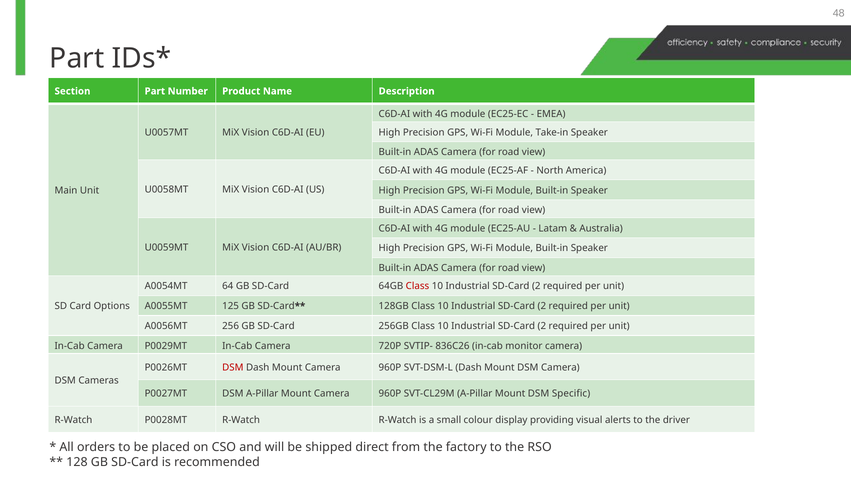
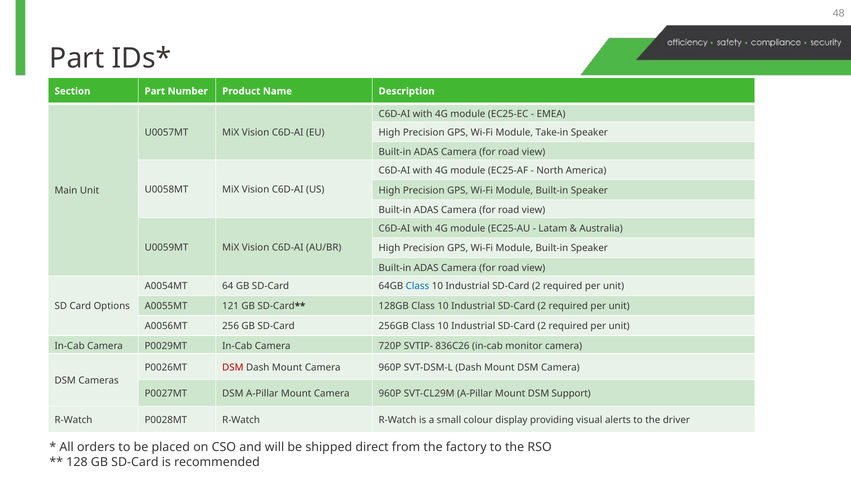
Class colour: red -> blue (418, 287)
125: 125 -> 121 (231, 307)
Specific: Specific -> Support (571, 394)
